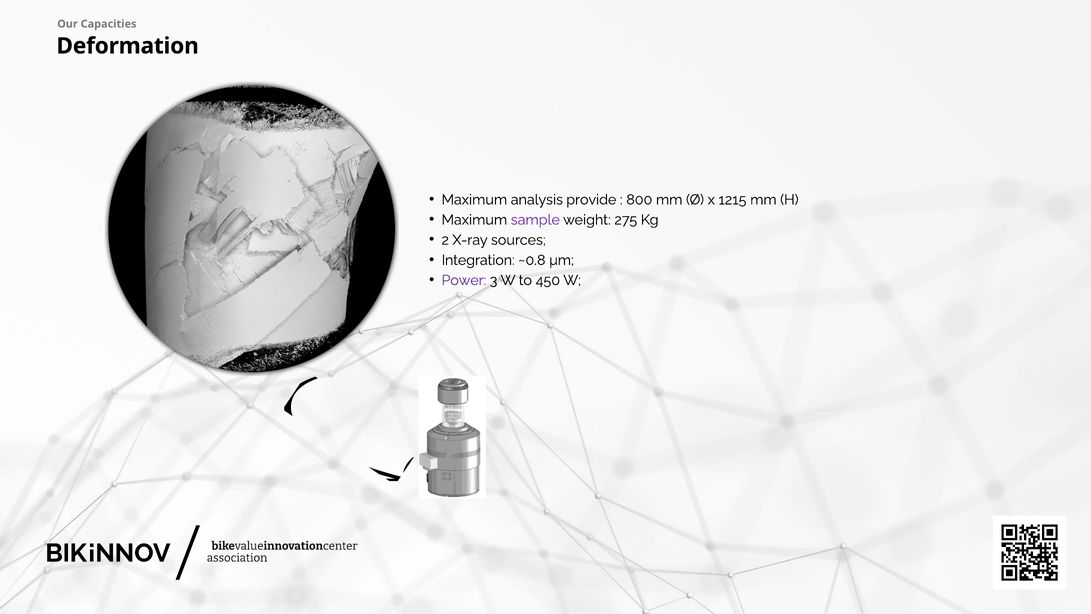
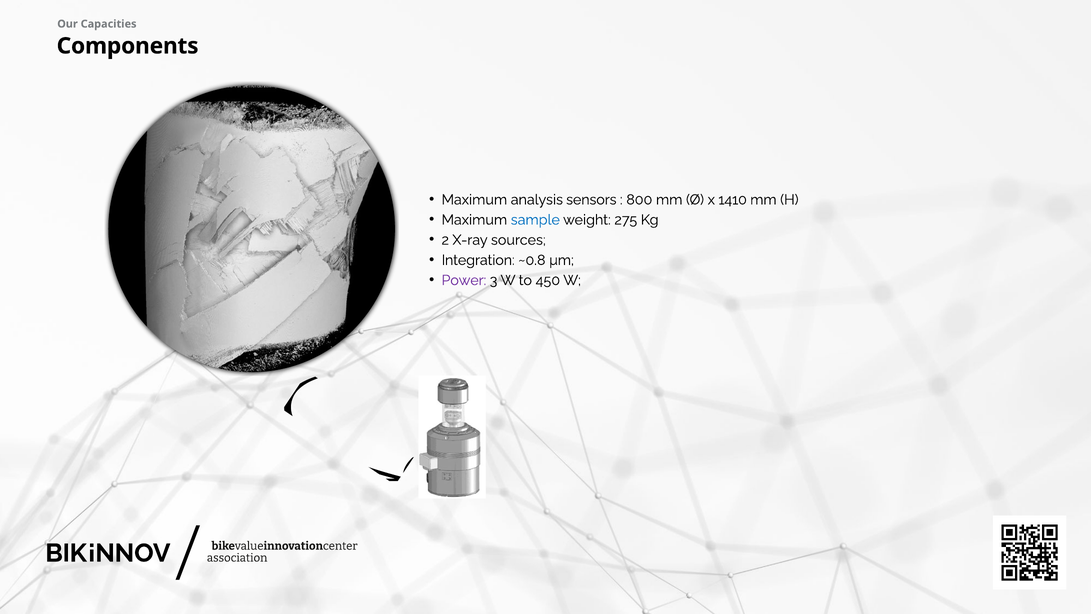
Deformation: Deformation -> Components (128, 46)
provide: provide -> sensors (591, 200)
1215: 1215 -> 1410 (733, 200)
sample colour: purple -> blue (535, 220)
